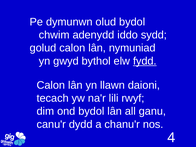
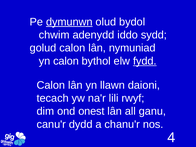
dymunwn underline: none -> present (69, 22)
yn gwyd: gwyd -> calon (66, 61)
ond bydol: bydol -> onest (91, 111)
